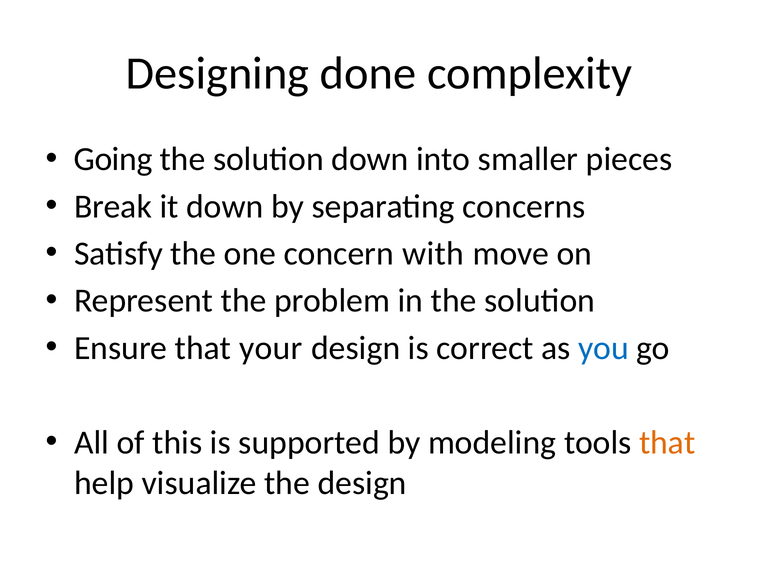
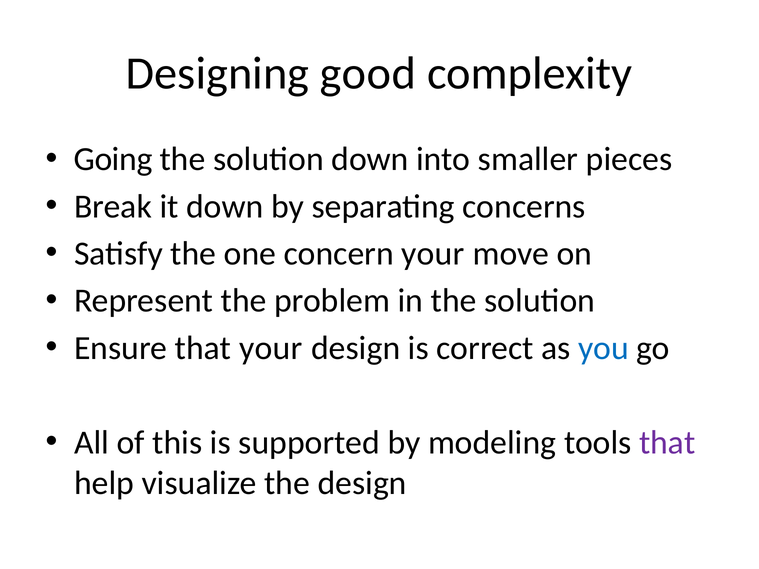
done: done -> good (368, 73)
concern with: with -> your (433, 254)
that colour: orange -> purple (667, 443)
